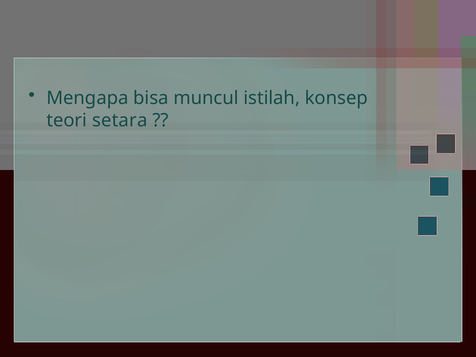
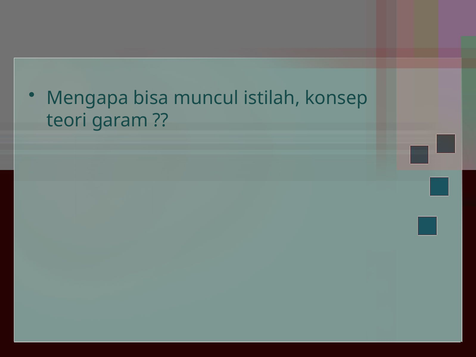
setara: setara -> garam (120, 120)
